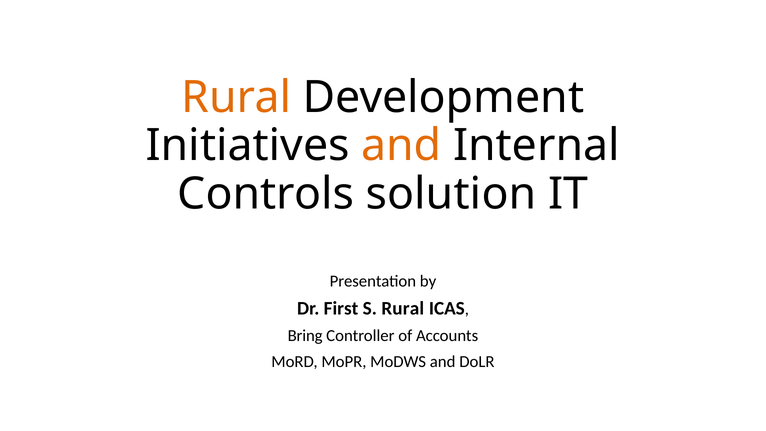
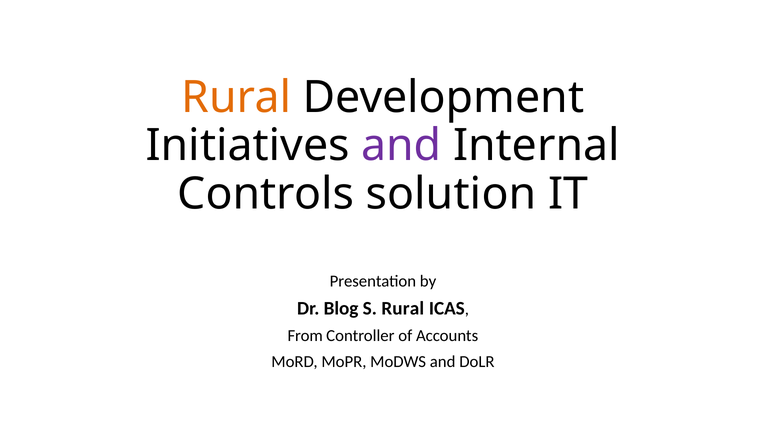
and colour: orange -> purple (401, 145)
First: First -> Blog (341, 308)
Bring: Bring -> From (305, 336)
